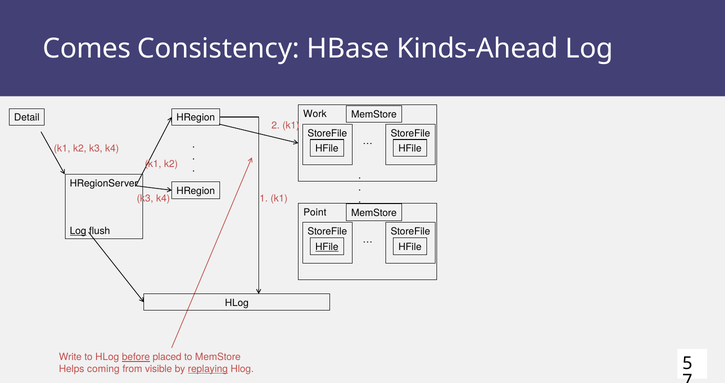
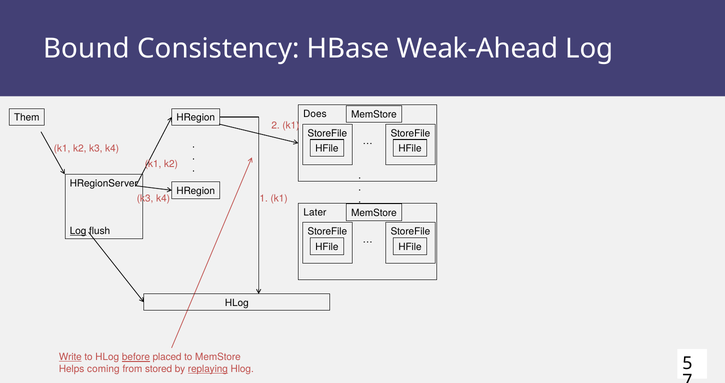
Comes: Comes -> Bound (87, 49)
Kinds-Ahead: Kinds-Ahead -> Weak-Ahead (478, 49)
Work: Work -> Does (315, 114)
Detail: Detail -> Them (27, 118)
Point: Point -> Later (315, 212)
HFile underline: present -> none (327, 247)
Write underline: none -> present (70, 357)
visible: visible -> stored (159, 369)
